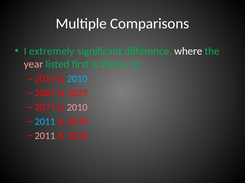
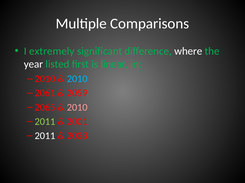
year colour: pink -> white (34, 64)
there: there -> linear (114, 64)
2015: 2015 -> 2010 (45, 79)
2087: 2087 -> 2061 (45, 93)
2029: 2029 -> 2059 (77, 93)
2071: 2071 -> 2065 (45, 108)
2011 colour: light blue -> light green (45, 122)
2049: 2049 -> 2001 (77, 122)
2011 colour: pink -> white (45, 136)
2018: 2018 -> 2038 (77, 136)
